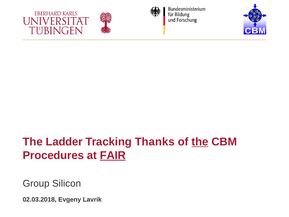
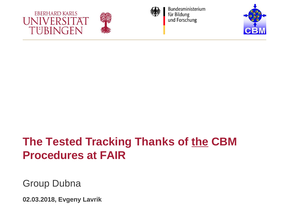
Ladder: Ladder -> Tested (64, 142)
FAIR underline: present -> none (113, 155)
Silicon: Silicon -> Dubna (67, 183)
